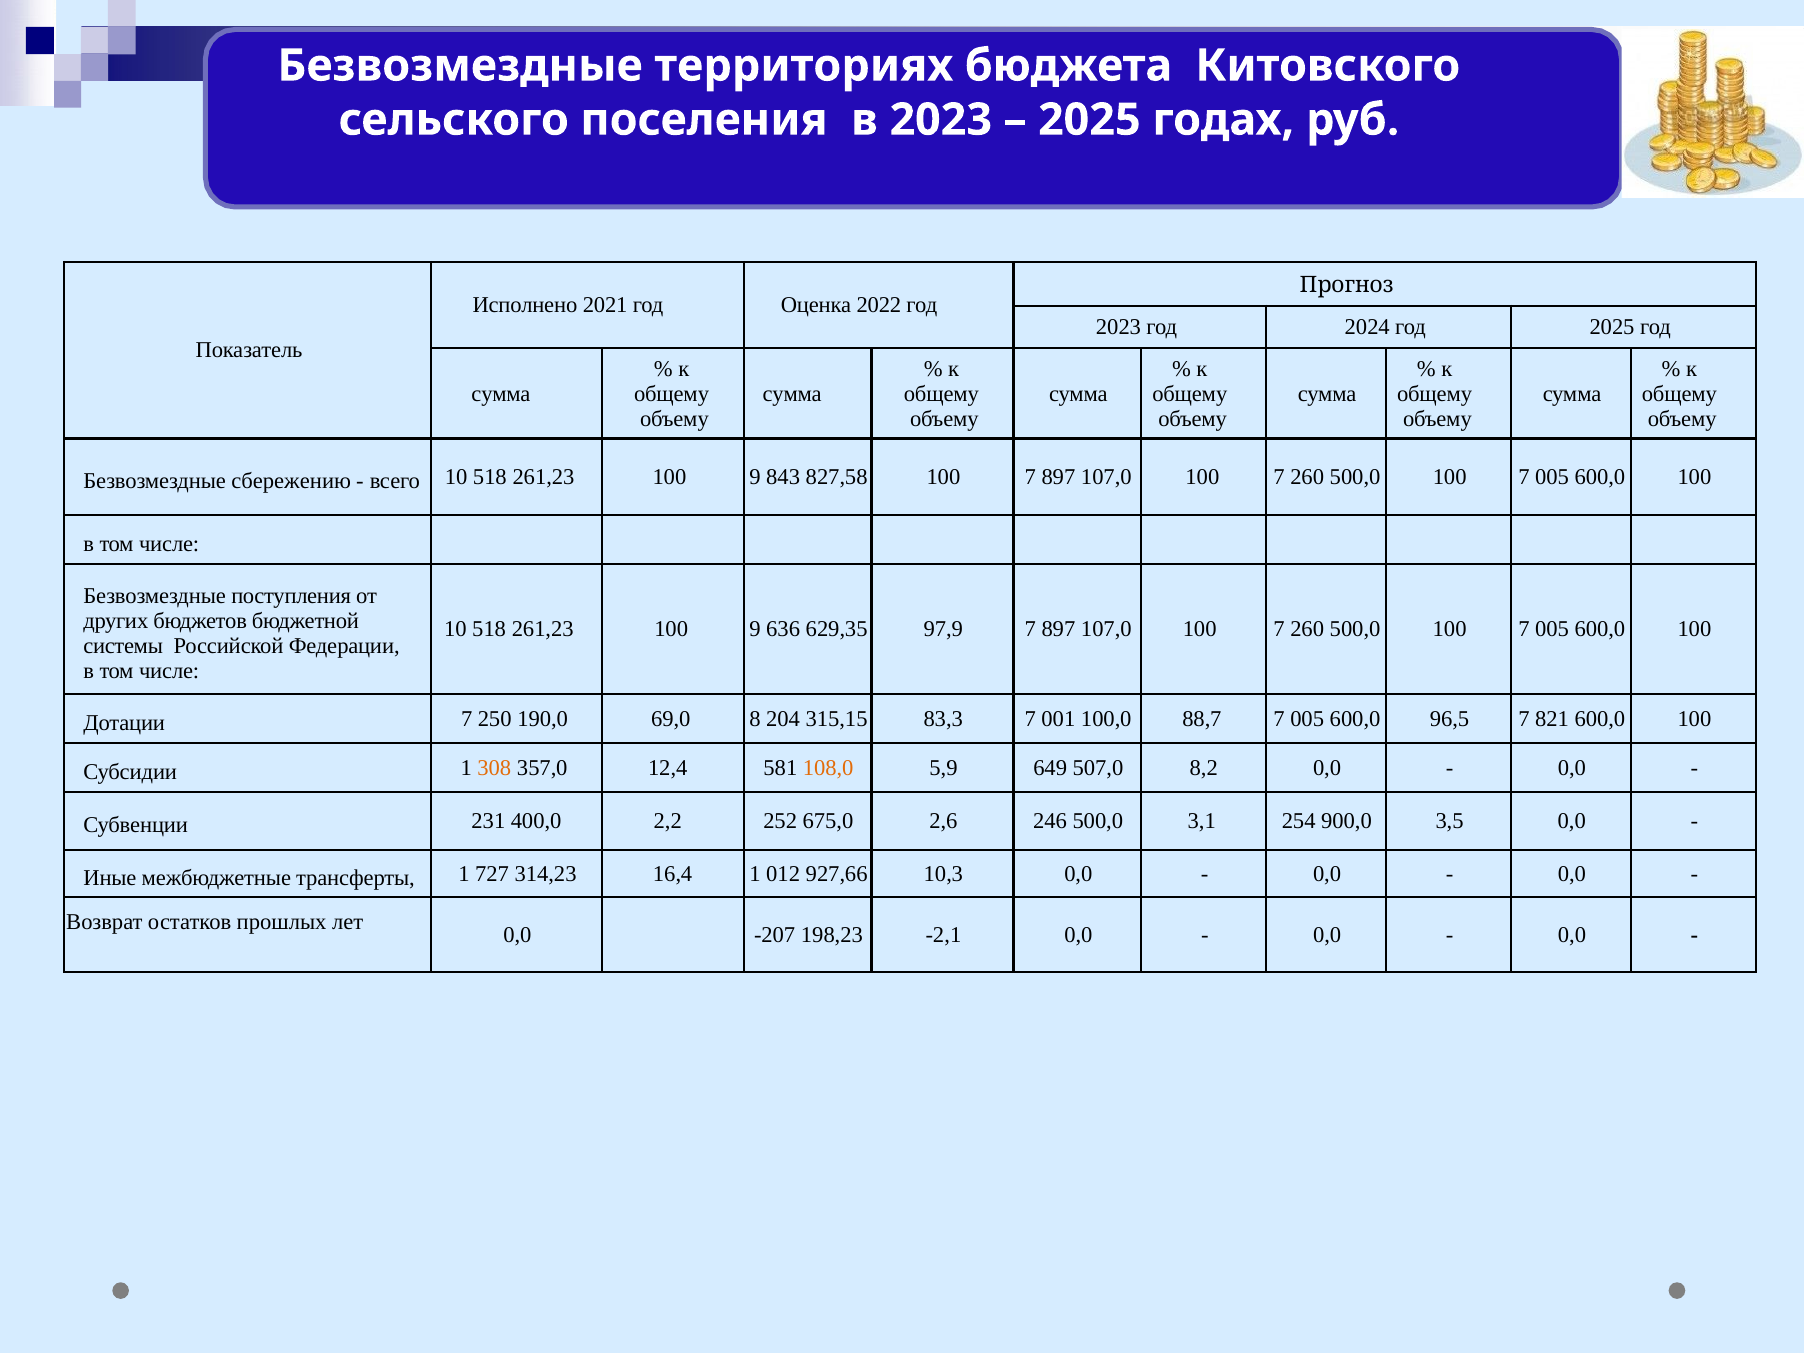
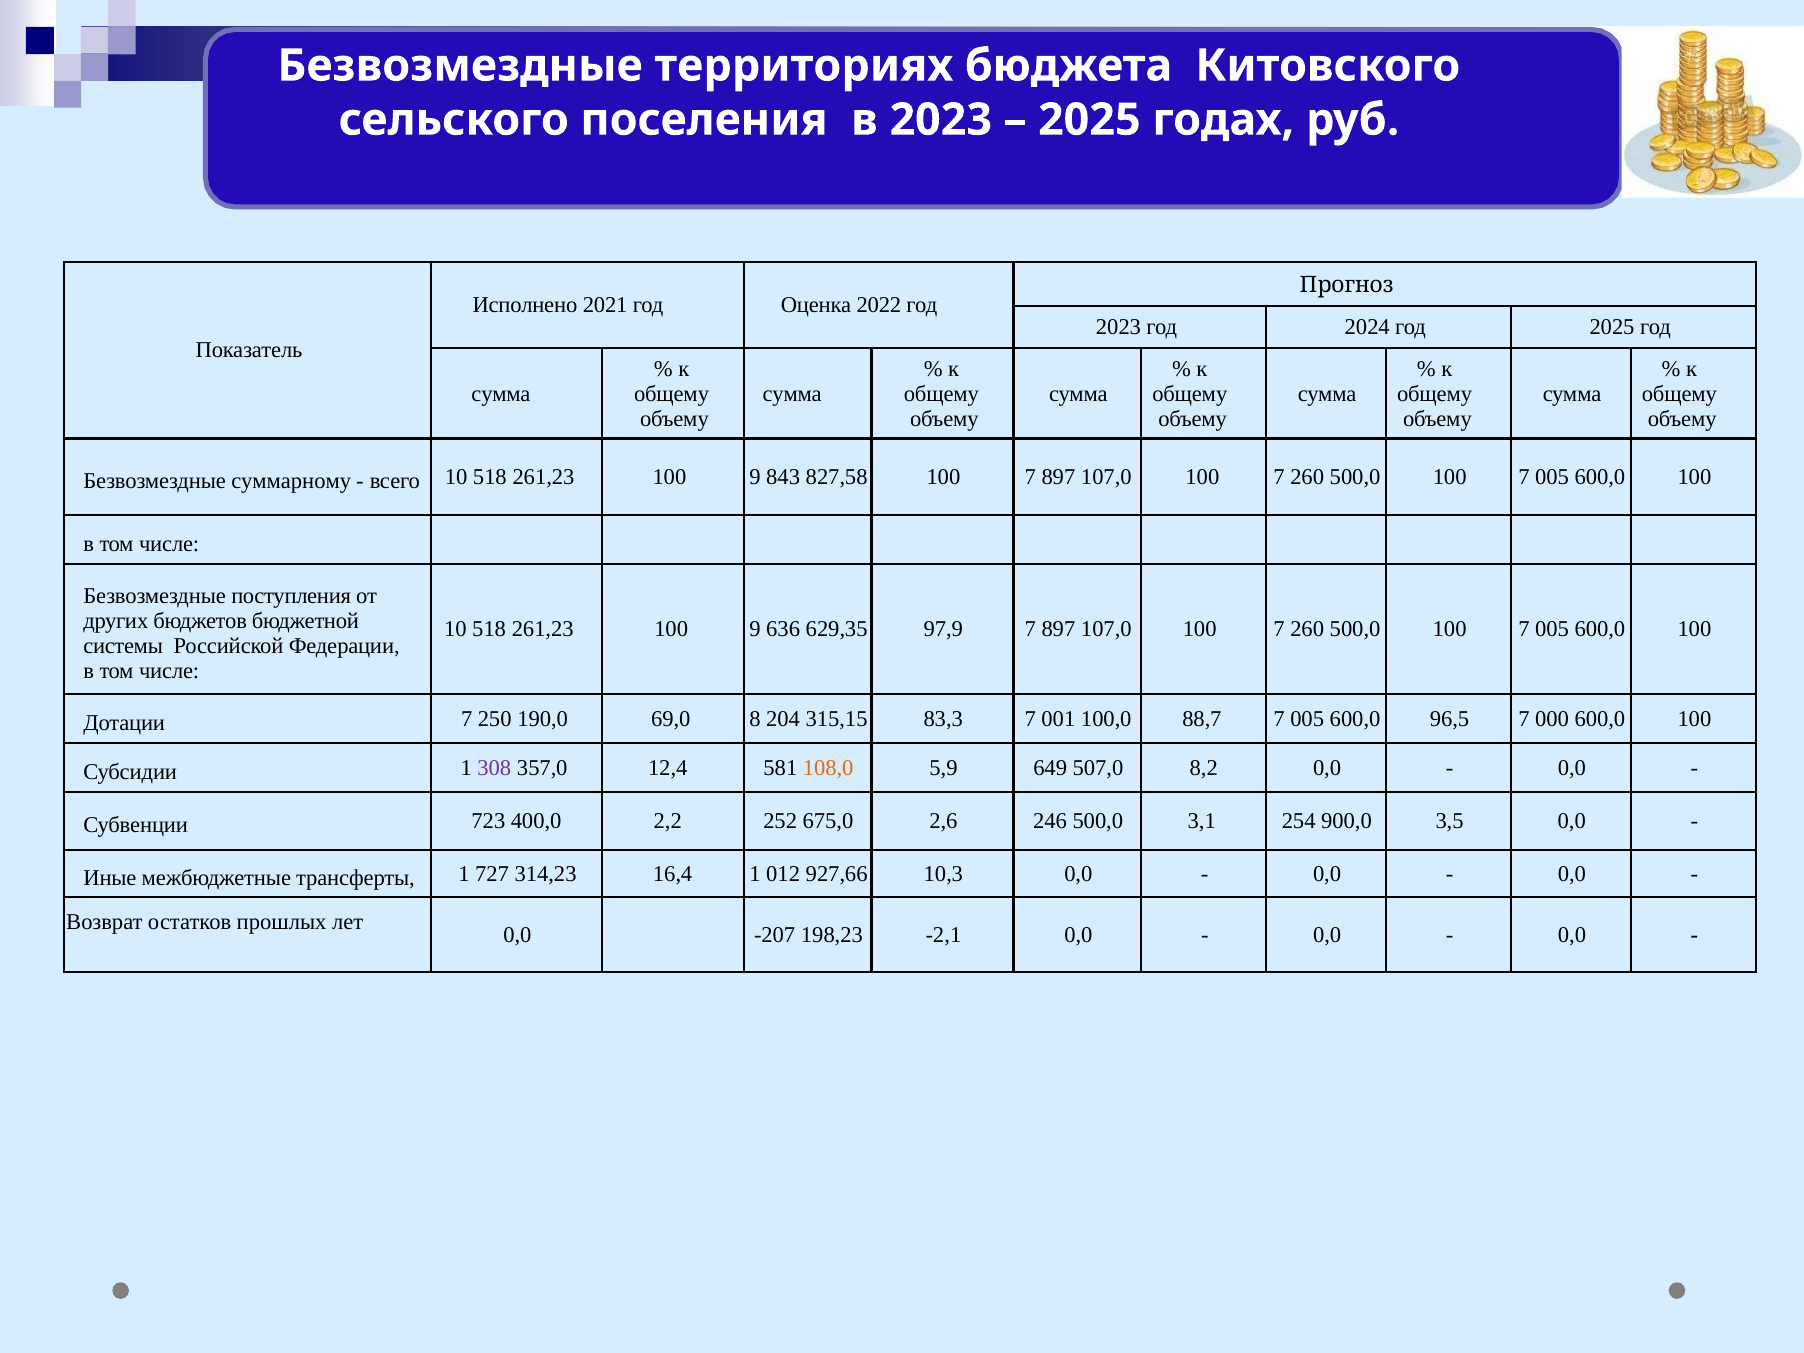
сбережению: сбережению -> суммарному (291, 481)
821: 821 -> 000 (1552, 719)
308 colour: orange -> purple (494, 768)
231: 231 -> 723 (488, 821)
